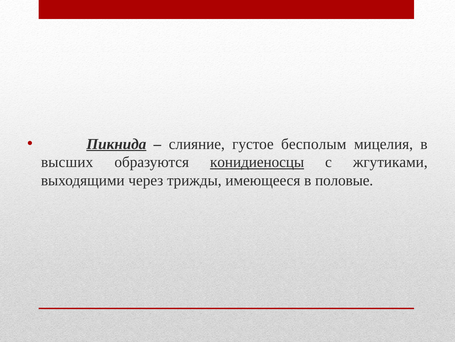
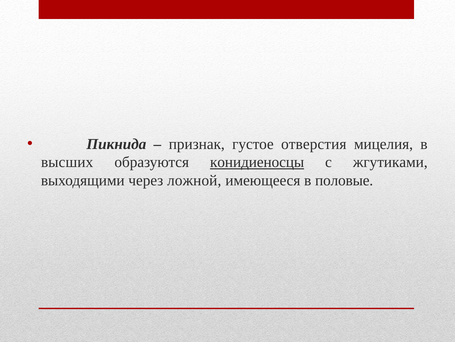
Пикнида underline: present -> none (116, 144)
слияние: слияние -> признак (197, 144)
бесполым: бесполым -> отверстия (314, 144)
трижды: трижды -> ложной (194, 180)
